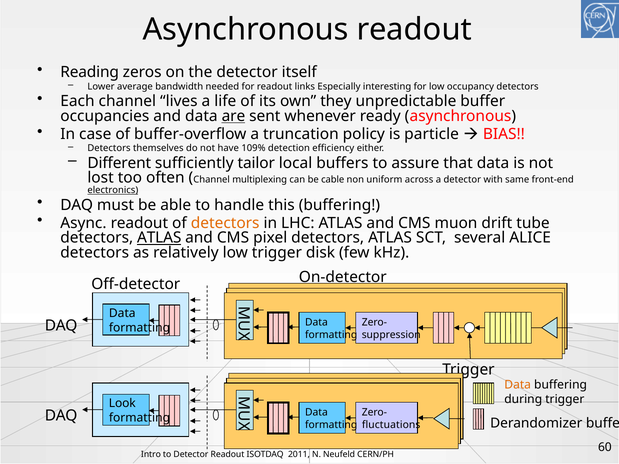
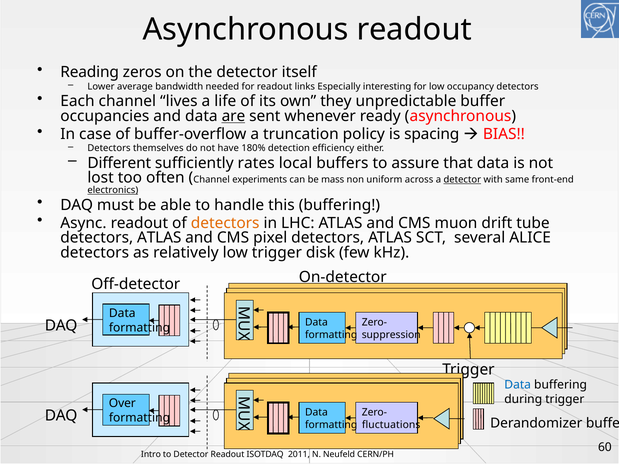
particle: particle -> spacing (432, 134)
109%: 109% -> 180% (253, 148)
tailor: tailor -> rates (256, 163)
multiplexing: multiplexing -> experiments (260, 180)
cable: cable -> mass (333, 180)
detector underline: none -> present (462, 180)
ATLAS underline: present -> none (159, 238)
Data colour: orange -> blue (518, 385)
Look: Look -> Over (122, 403)
